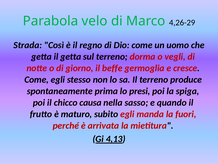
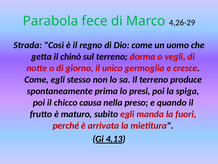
velo: velo -> fece (95, 21)
il getta: getta -> chinò (71, 57)
beffe: beffe -> unico (112, 68)
sasso: sasso -> preso (136, 102)
